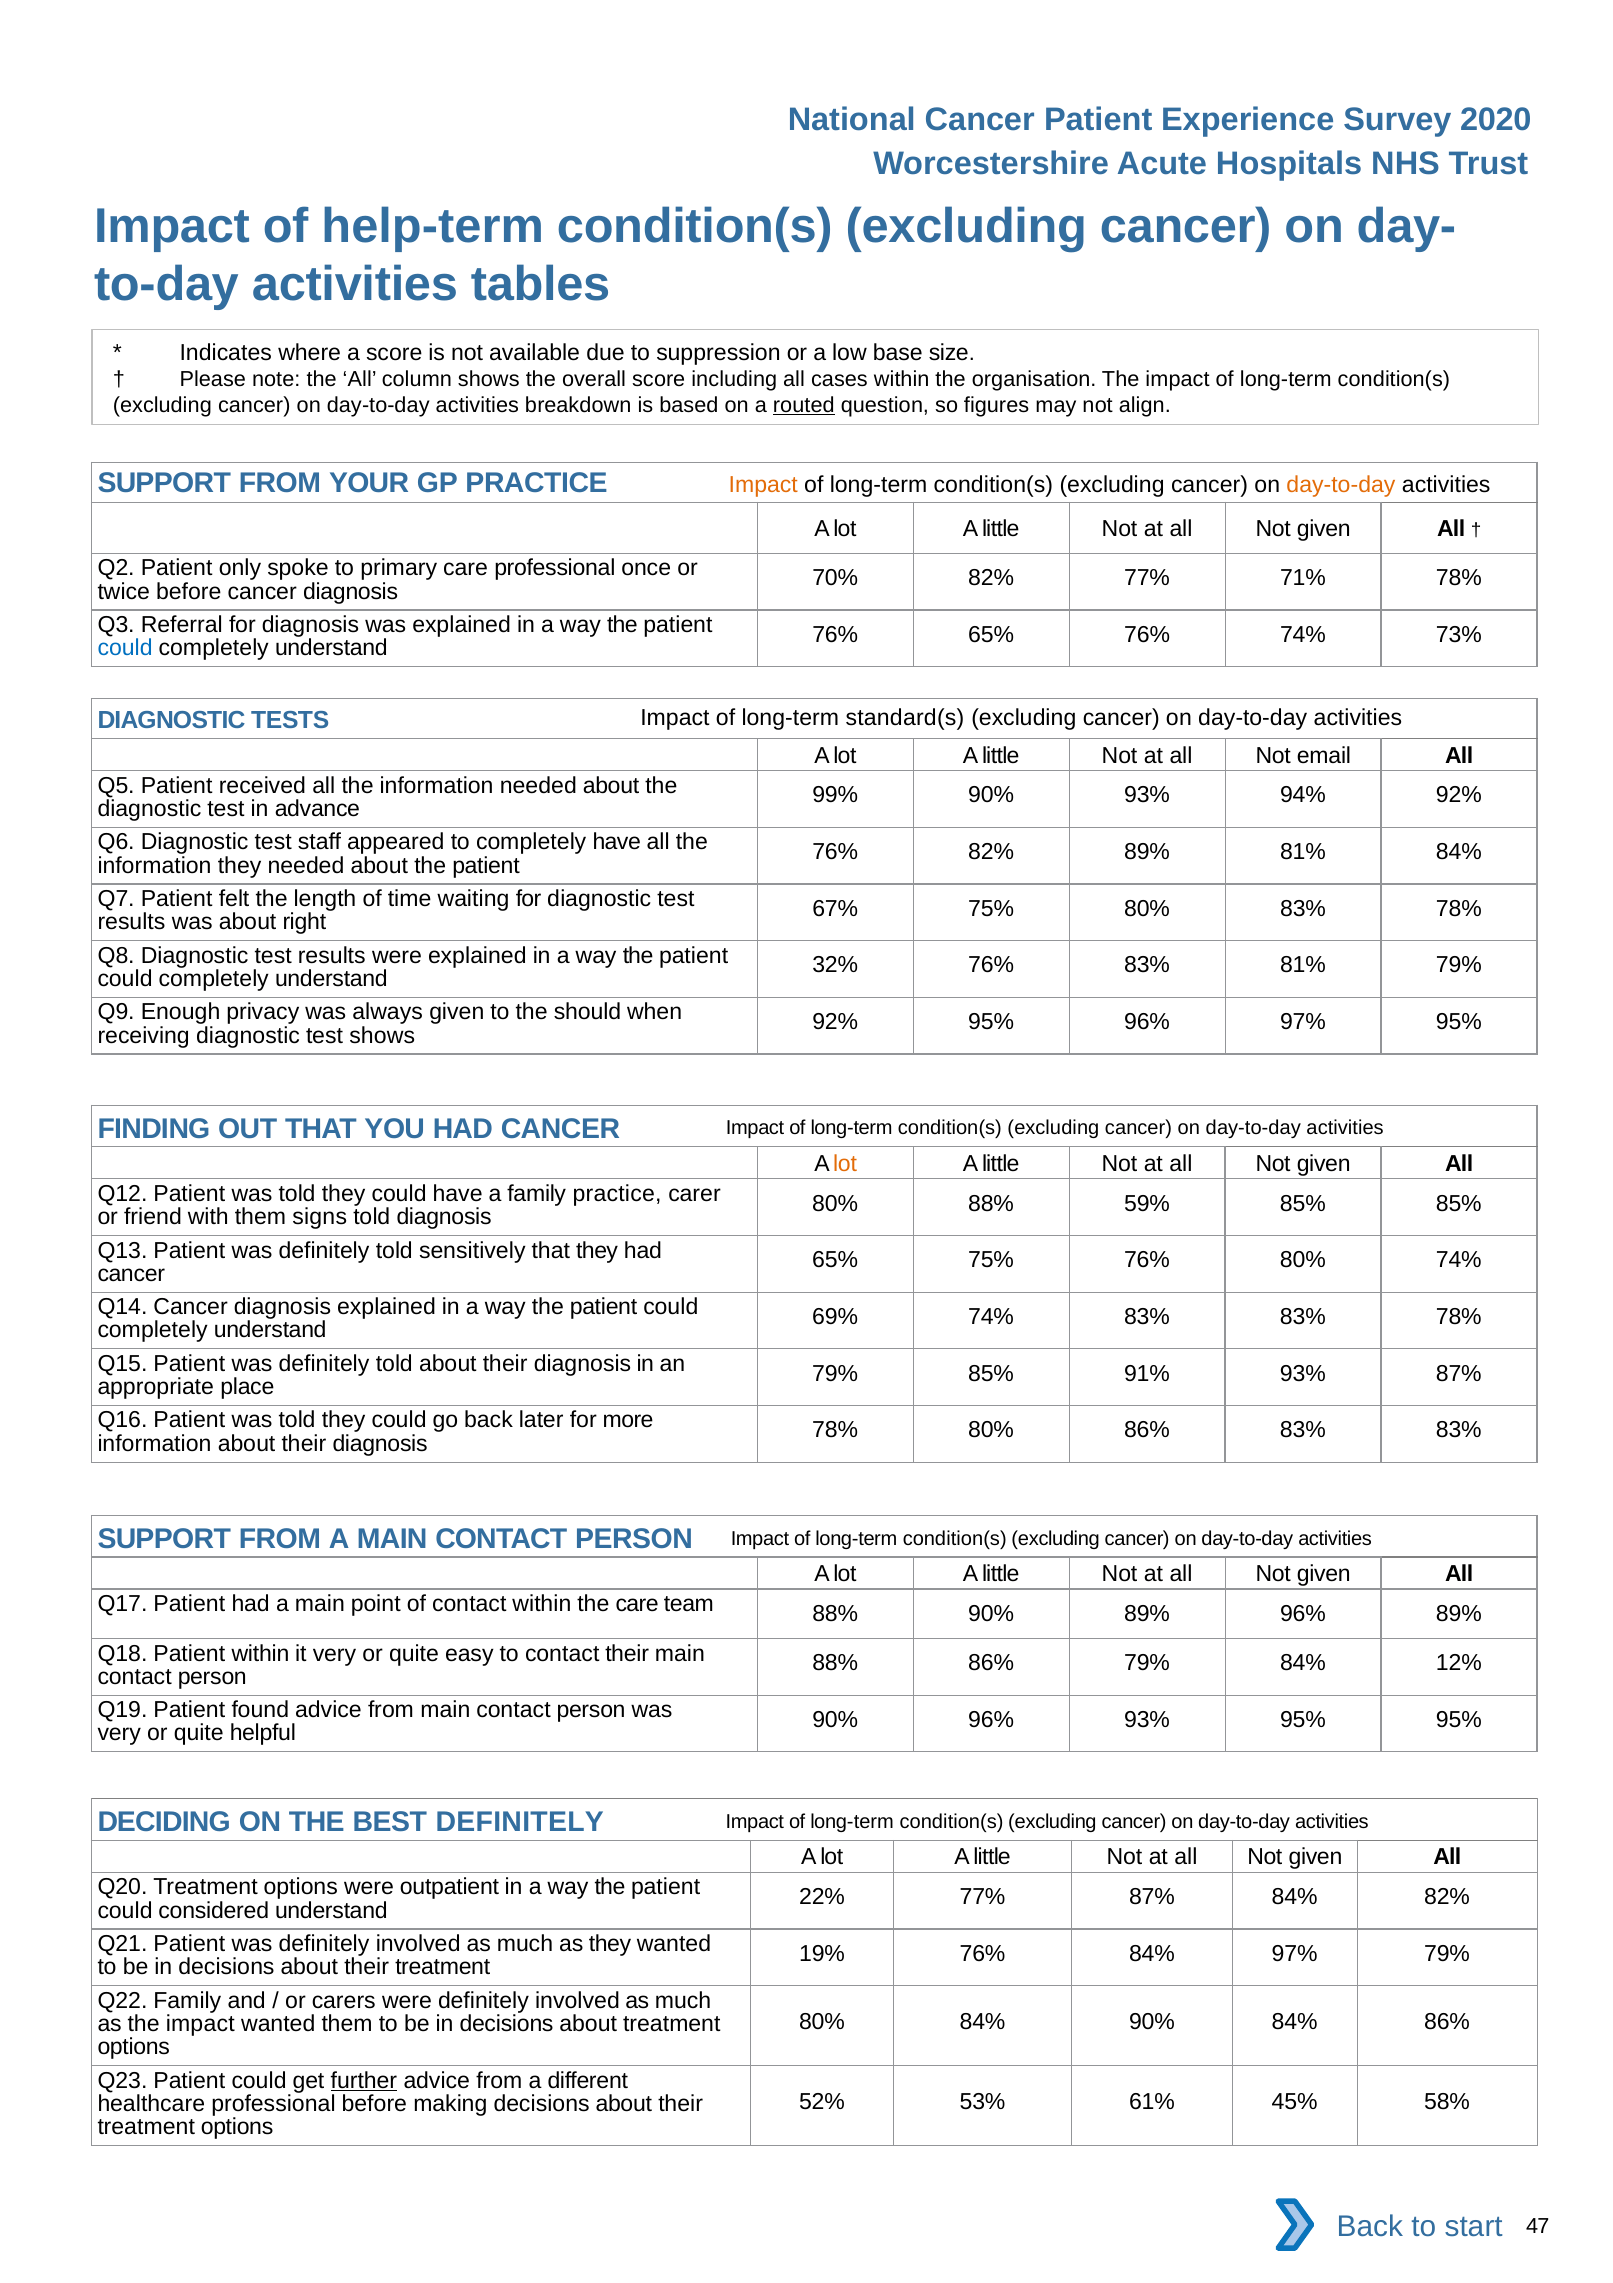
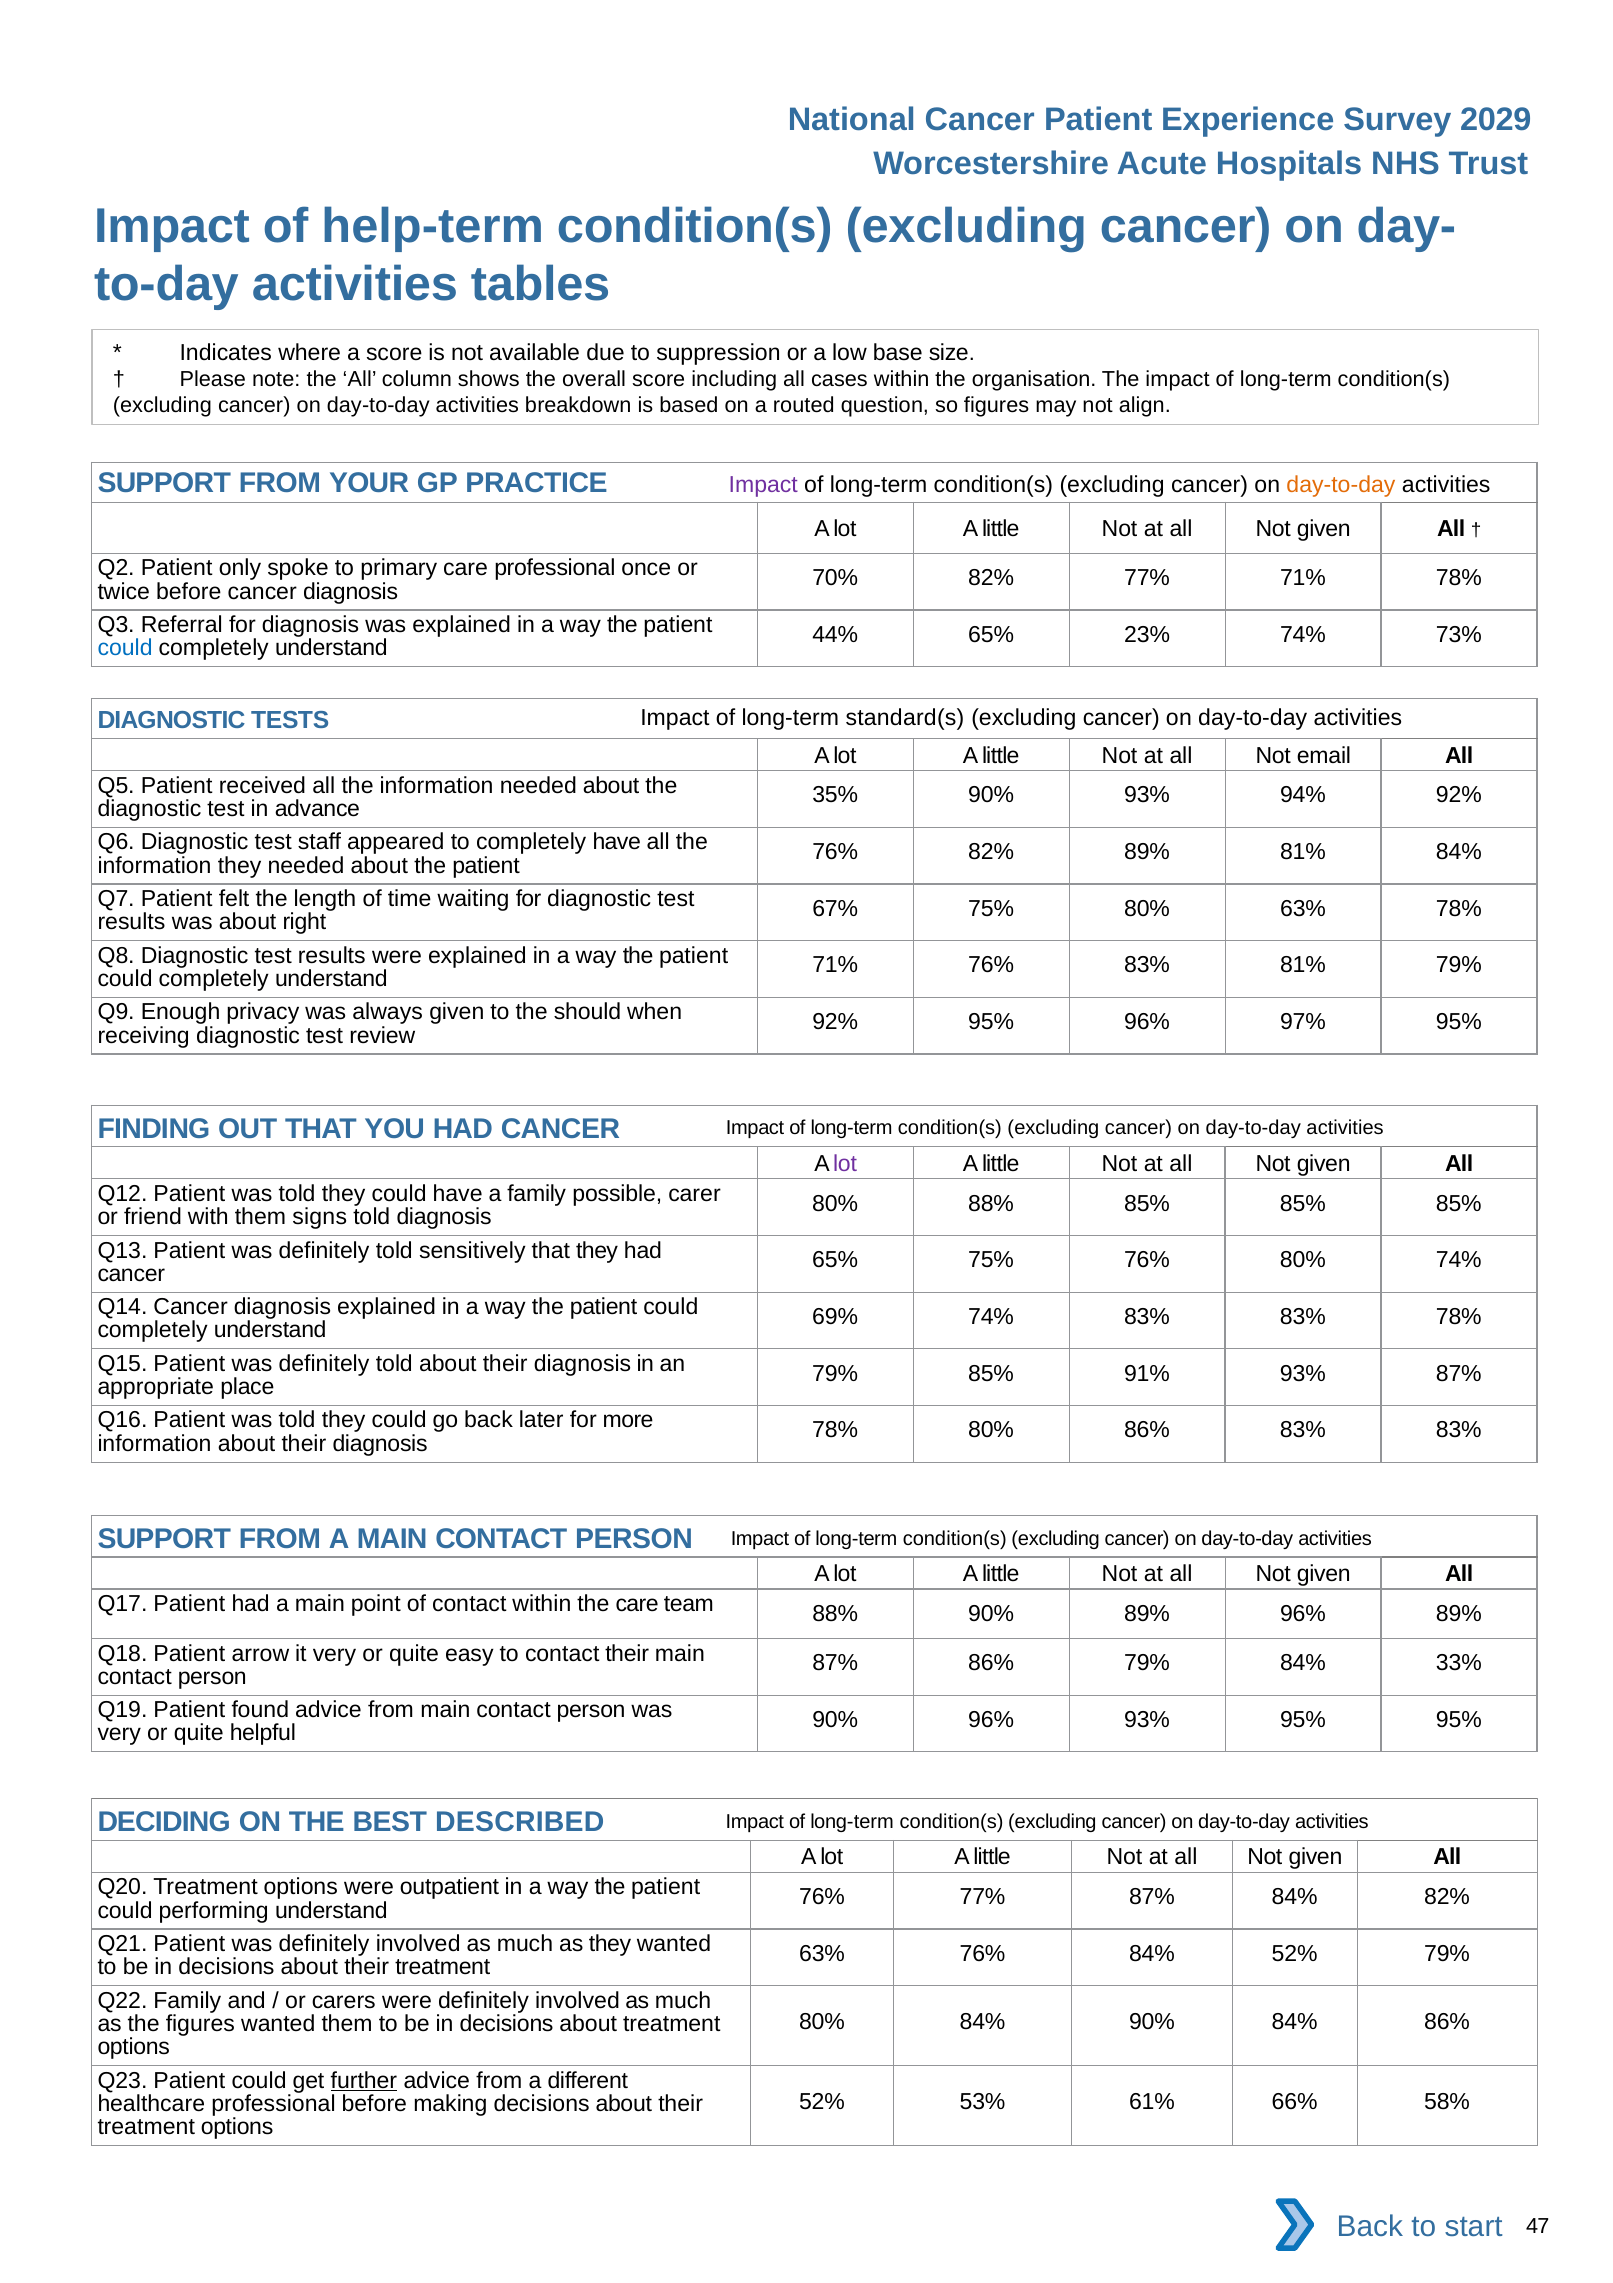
2020: 2020 -> 2029 (1496, 120)
routed underline: present -> none (804, 405)
Impact colour: orange -> purple (763, 484)
76%: 76% -> 44% (835, 635)
65% 76%: 76% -> 23% (1147, 635)
99%: 99% -> 35% (835, 795)
80% 83%: 83% -> 63% (1303, 908)
32%: 32% -> 71% (835, 965)
test shows: shows -> review (382, 1035)
lot colour: orange -> purple (845, 1164)
family practice: practice -> possible (617, 1194)
88% 59%: 59% -> 85% (1147, 1203)
Patient within: within -> arrow (260, 1653)
88%: 88% -> 87% (835, 1663)
12%: 12% -> 33% (1459, 1663)
BEST DEFINITELY: DEFINITELY -> DESCRIBED (520, 1822)
22%: 22% -> 76% (822, 1897)
considered: considered -> performing (214, 1910)
19%: 19% -> 63% (822, 1953)
84% 97%: 97% -> 52% (1295, 1953)
as the impact: impact -> figures (200, 2024)
45%: 45% -> 66% (1295, 2102)
